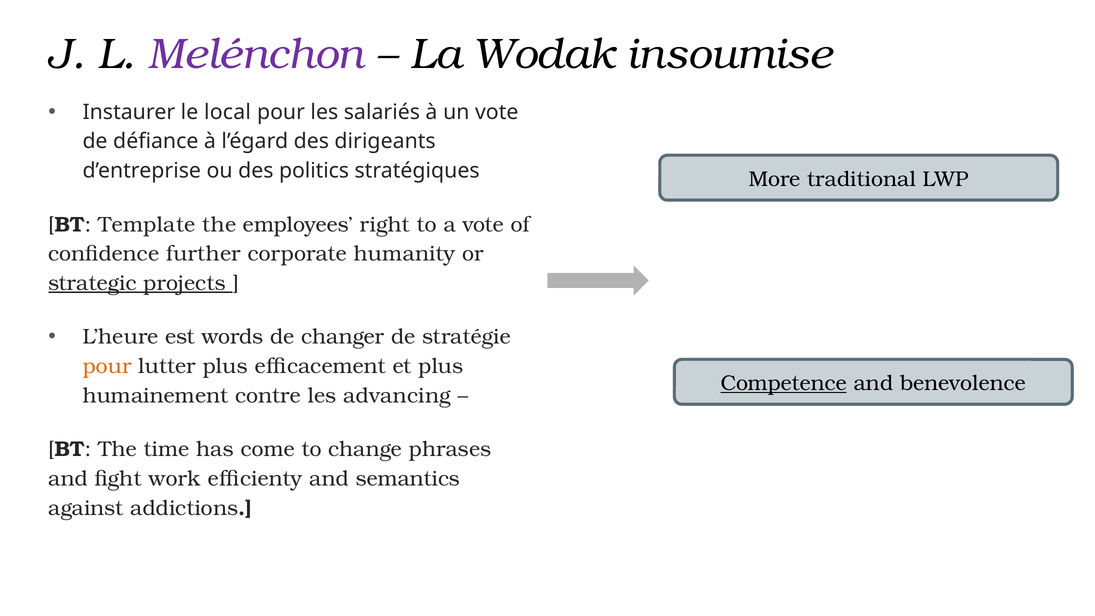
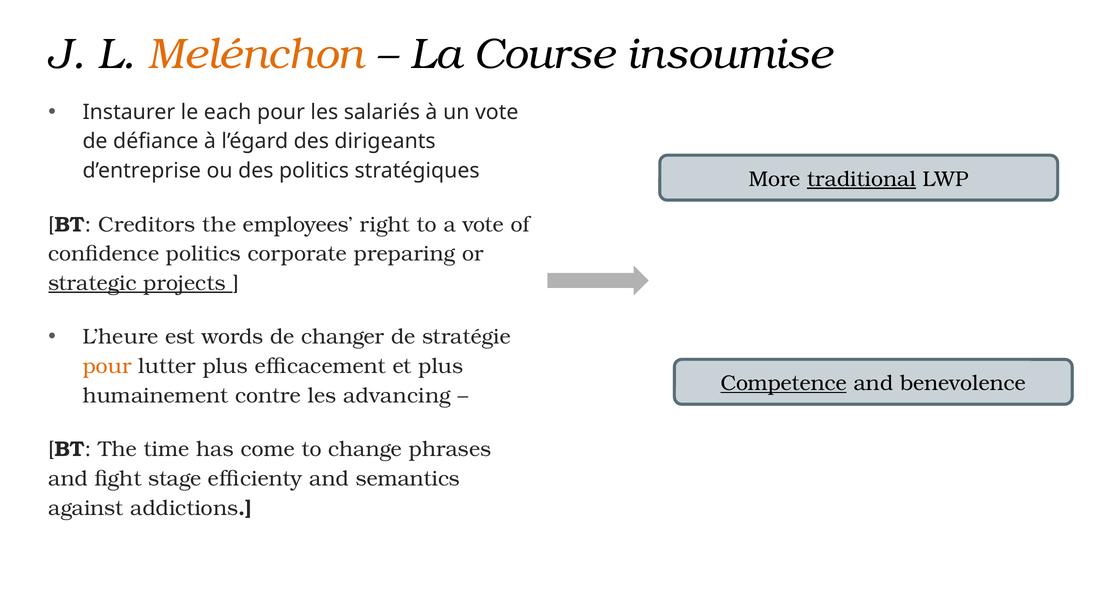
Melénchon colour: purple -> orange (256, 54)
Wodak: Wodak -> Course (544, 54)
local: local -> each (228, 112)
traditional underline: none -> present (862, 179)
Template: Template -> Creditors (147, 224)
confidence further: further -> politics (203, 254)
humanity: humanity -> preparing (405, 254)
work: work -> stage (175, 479)
